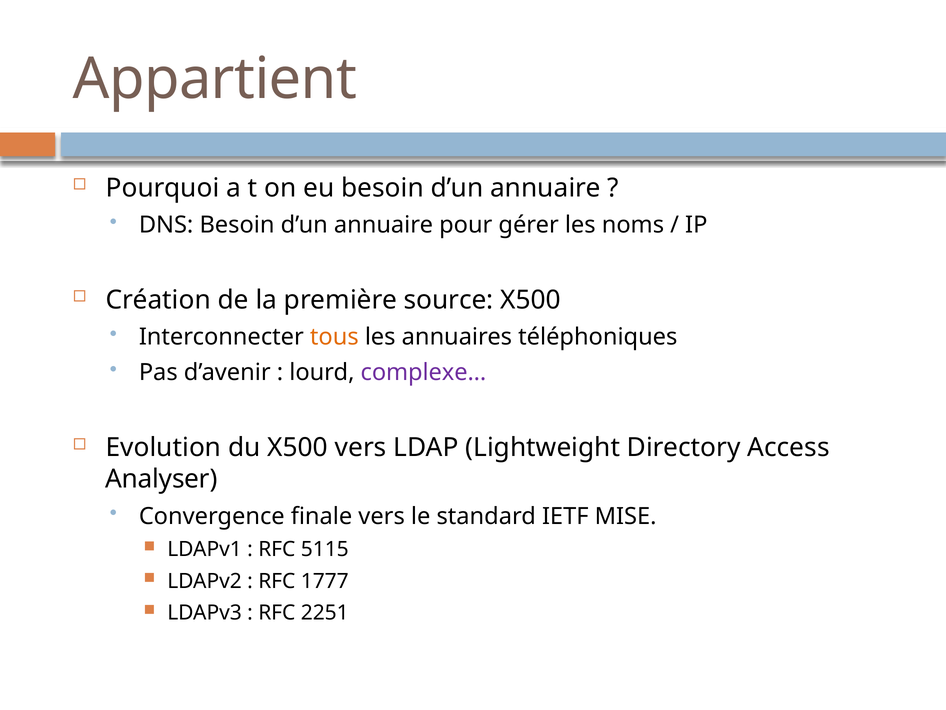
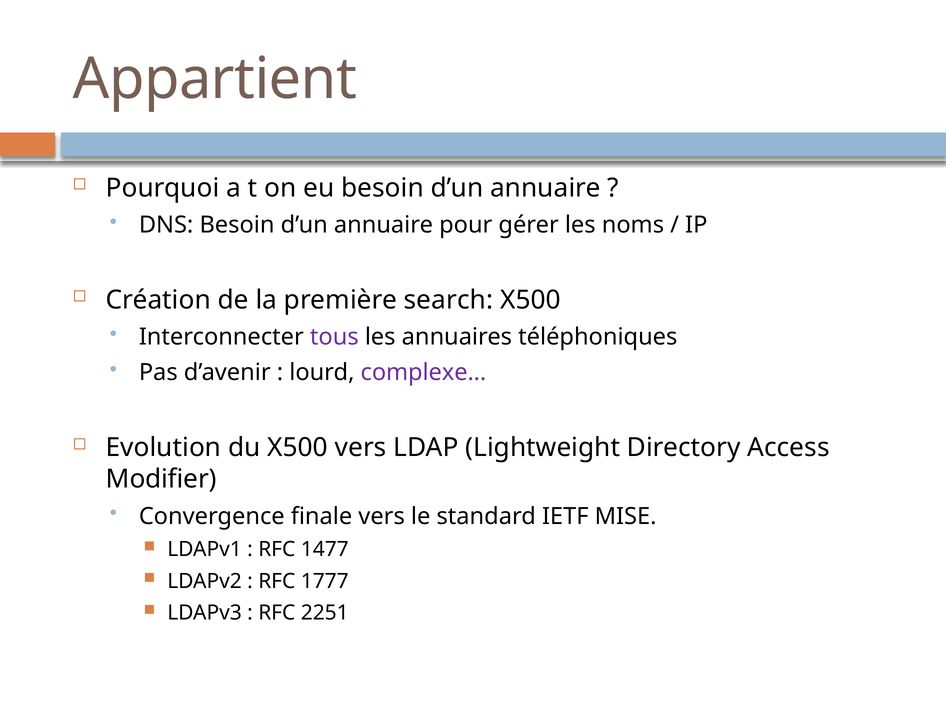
source: source -> search (448, 300)
tous colour: orange -> purple (334, 337)
Analyser: Analyser -> Modifier (161, 479)
5115: 5115 -> 1477 (325, 549)
